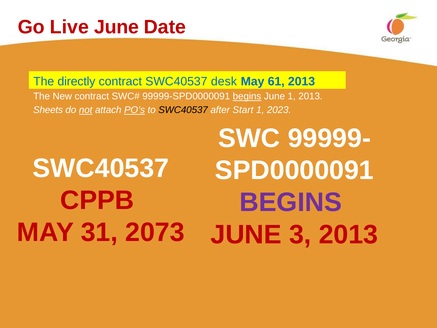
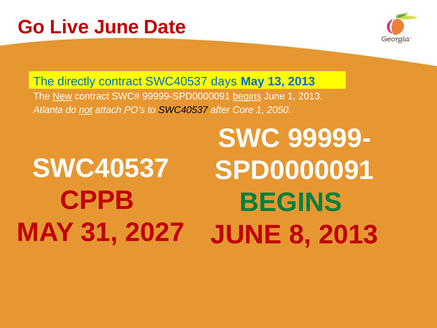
desk: desk -> days (224, 81)
61: 61 -> 13 (276, 81)
New underline: none -> present (62, 96)
Sheets: Sheets -> Atlanta (48, 110)
PO’s underline: present -> none (135, 110)
Start: Start -> Core (243, 110)
2023: 2023 -> 2050 (279, 110)
BEGINS colour: purple -> green (291, 202)
2073: 2073 -> 2027 (155, 232)
3: 3 -> 8 (300, 234)
